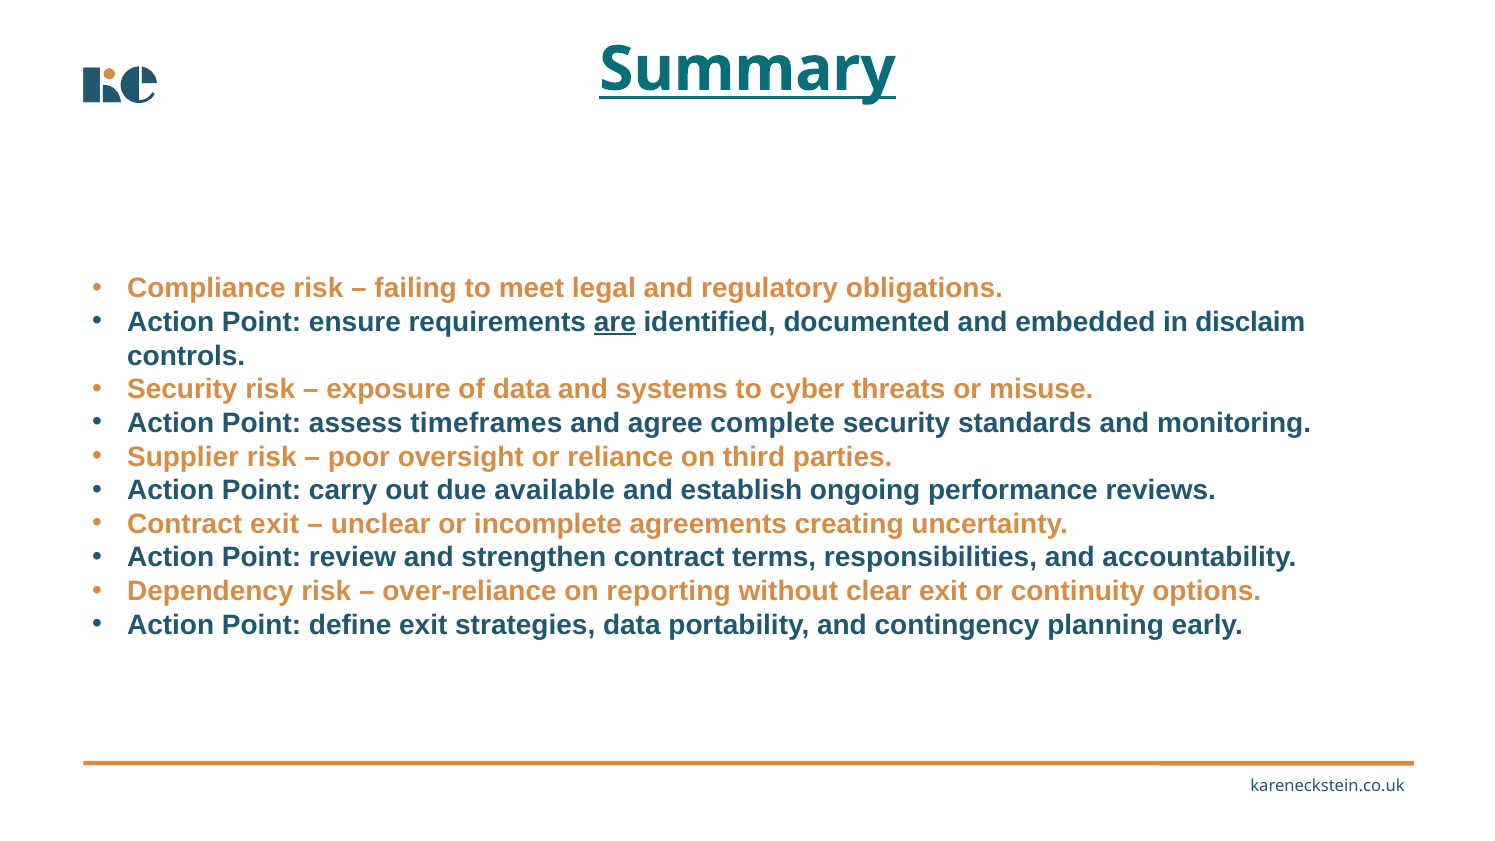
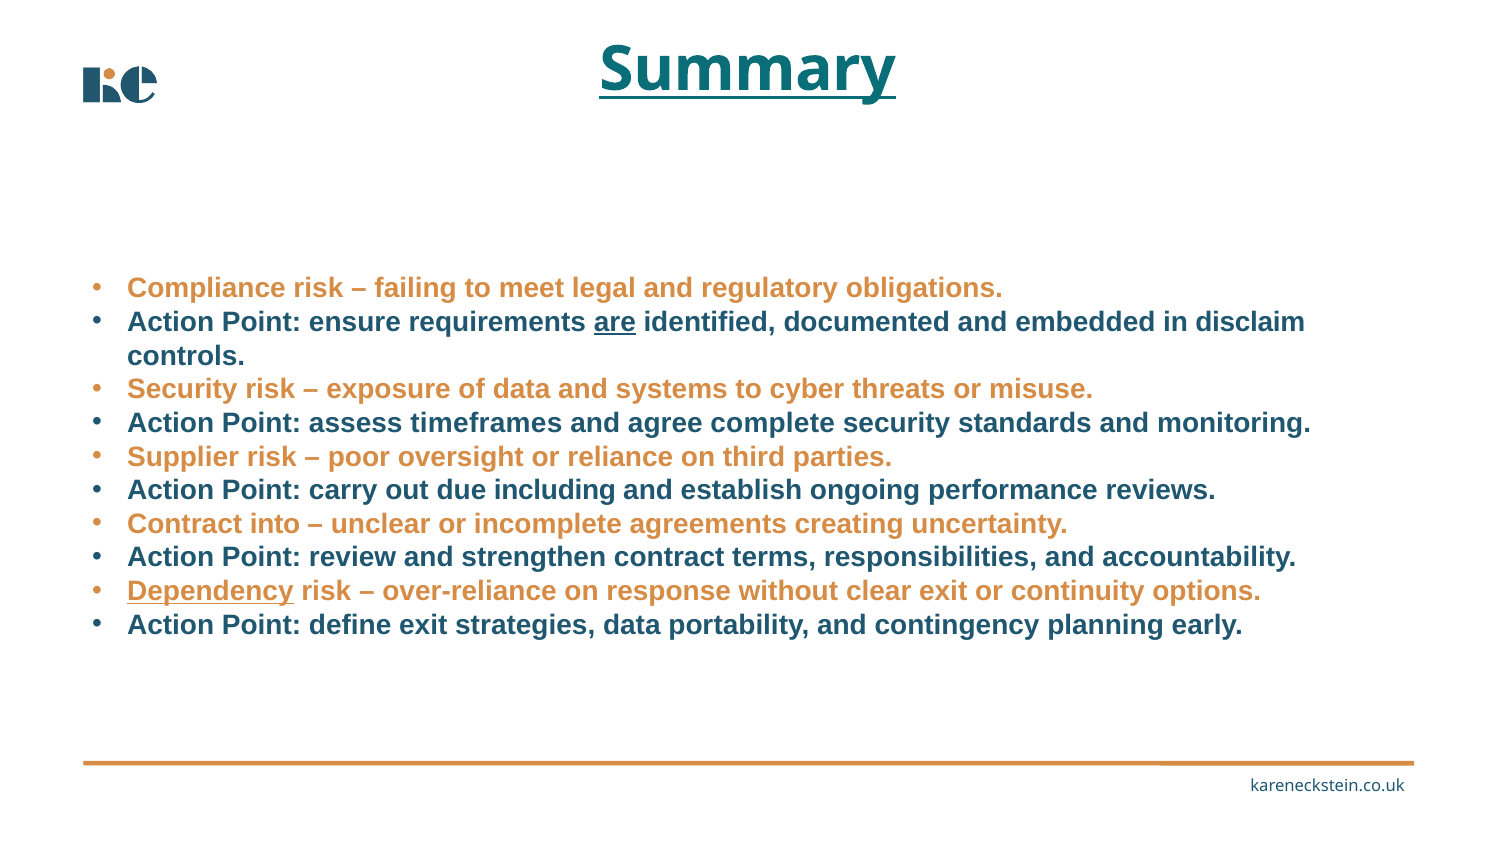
available: available -> including (555, 490)
Contract exit: exit -> into (275, 524)
Dependency underline: none -> present (210, 591)
reporting: reporting -> response (669, 591)
